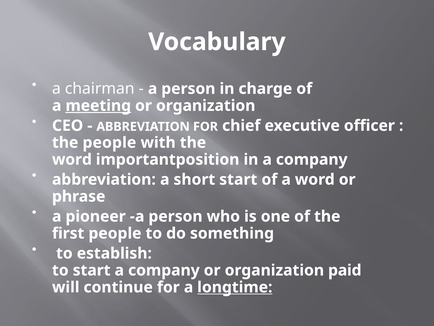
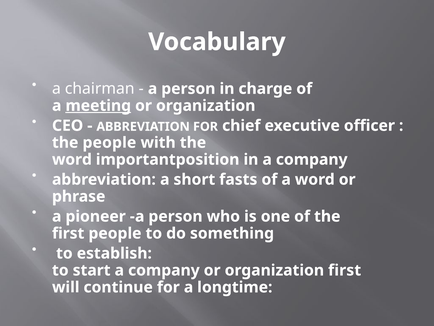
short start: start -> fasts (238, 179)
organization paid: paid -> first (345, 270)
longtime underline: present -> none (235, 287)
